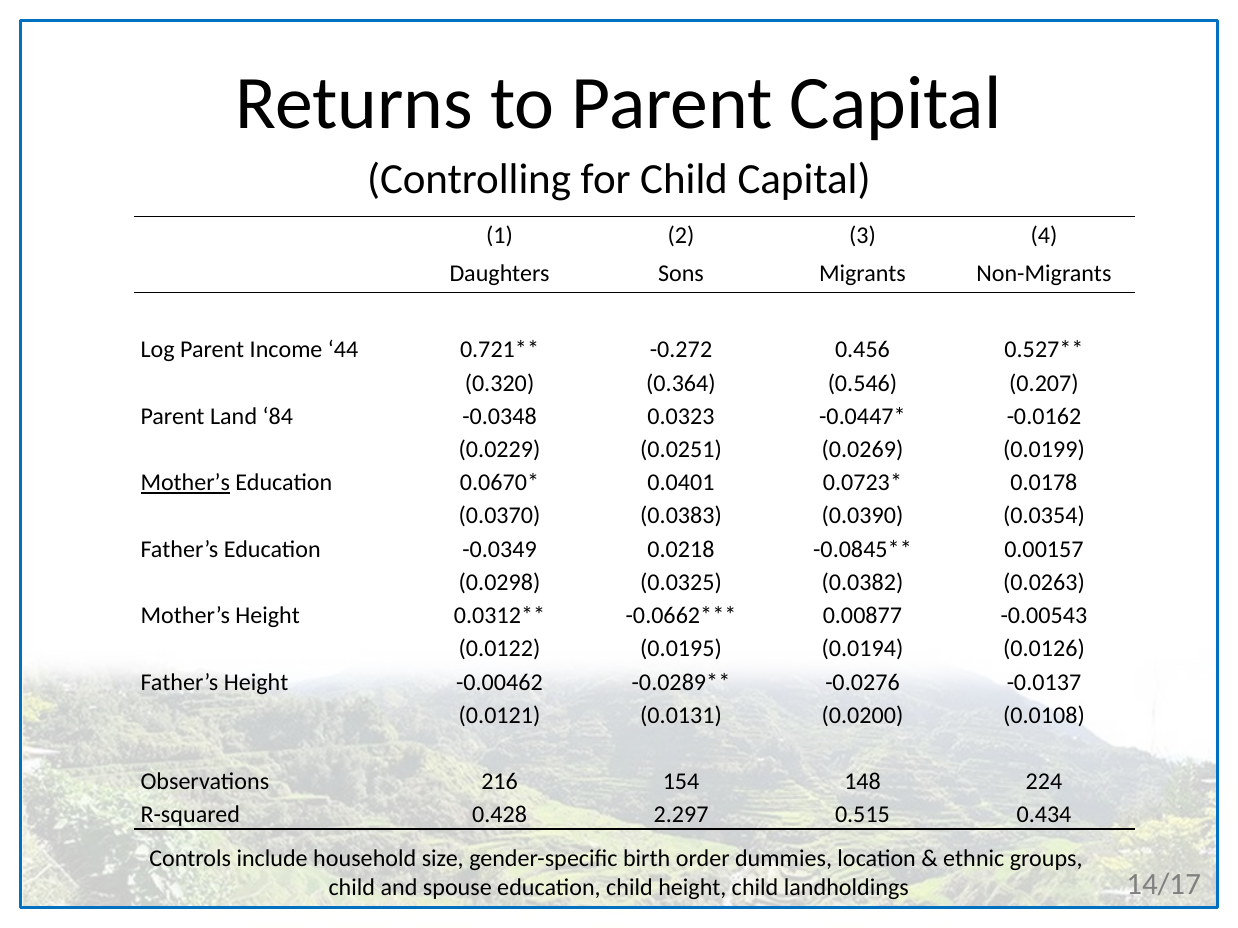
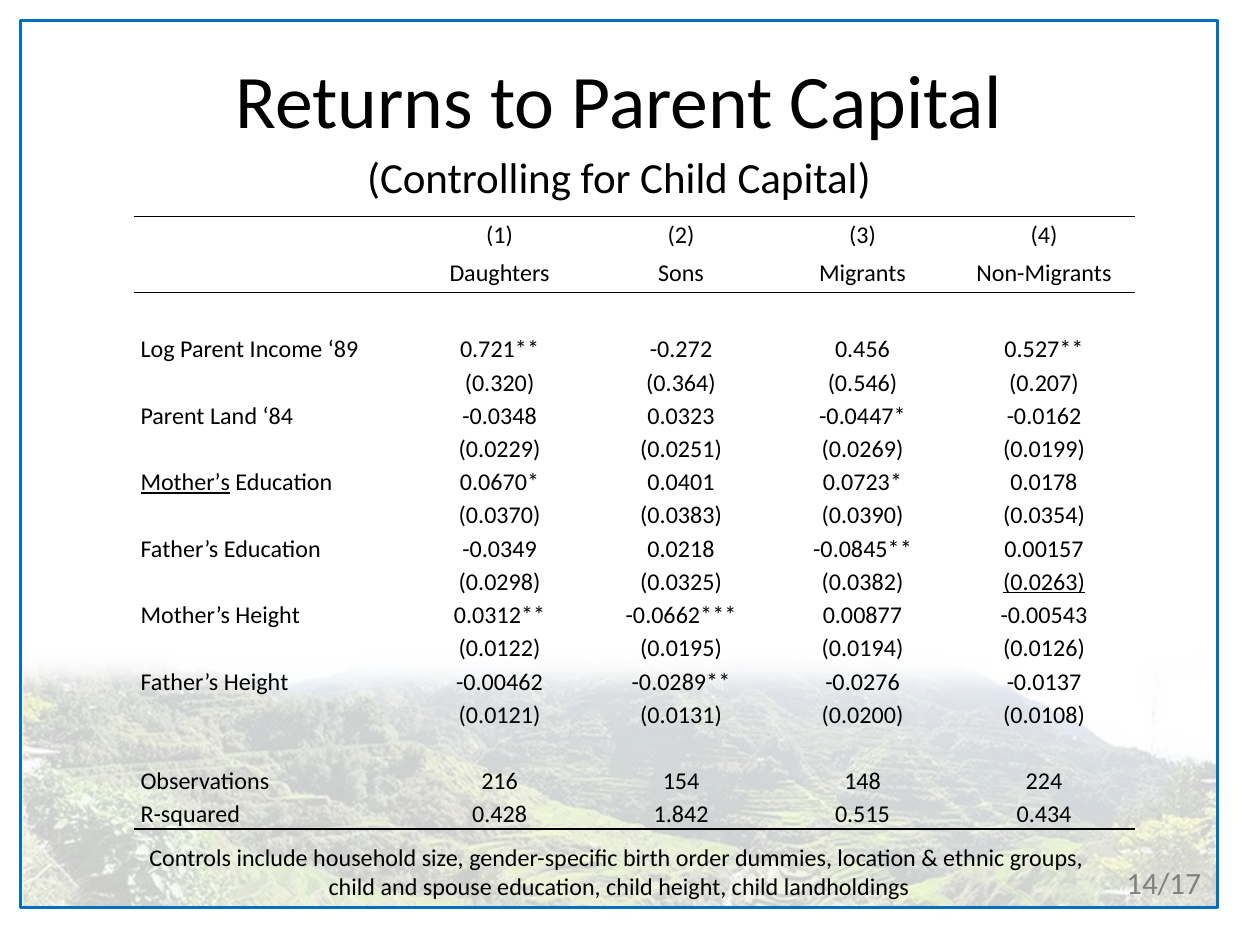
44: 44 -> 89 (343, 350)
0.0263 underline: none -> present (1044, 583)
2.297: 2.297 -> 1.842 (681, 815)
